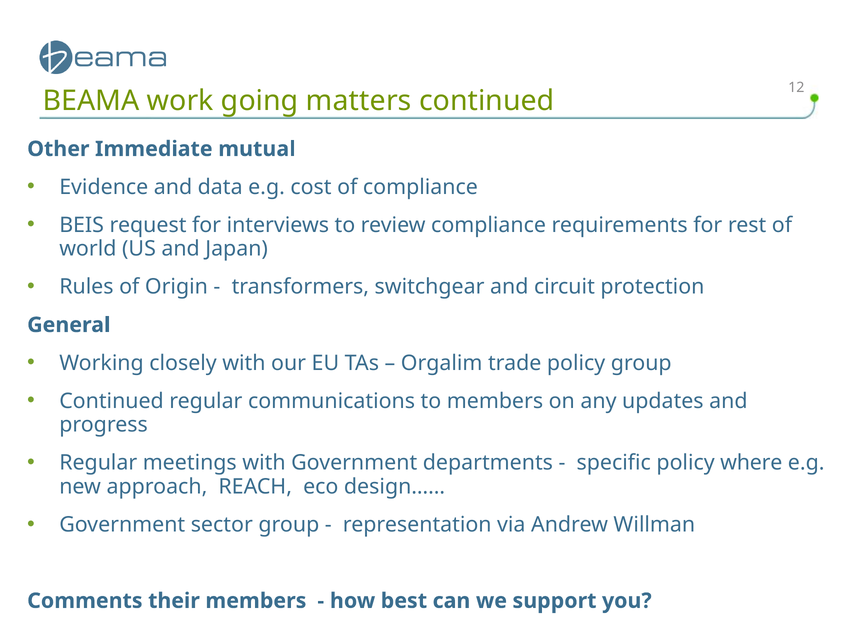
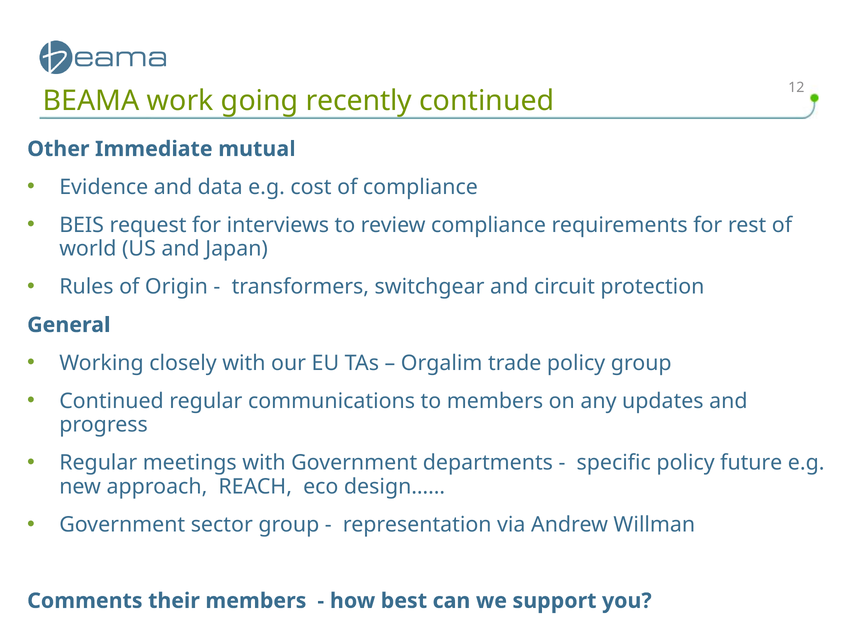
matters: matters -> recently (359, 101)
where: where -> future (751, 463)
